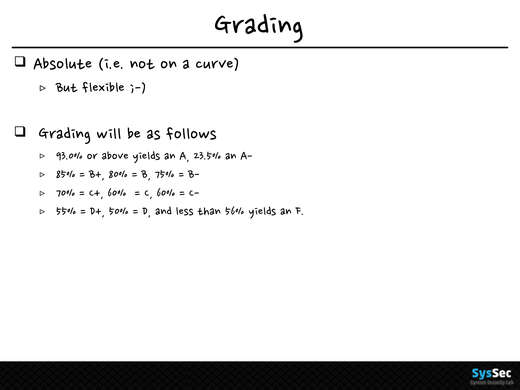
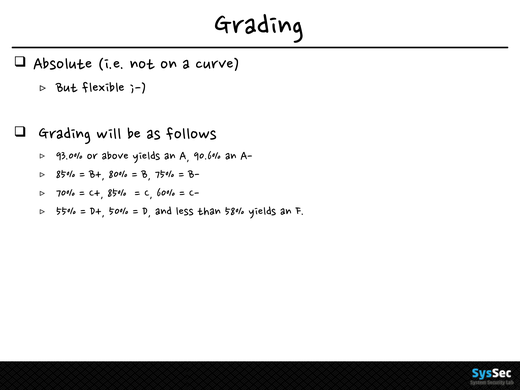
23.5%: 23.5% -> 90.6% (207, 156)
C+ 60%: 60% -> 85% (117, 193)
56%: 56% -> 58% (235, 212)
